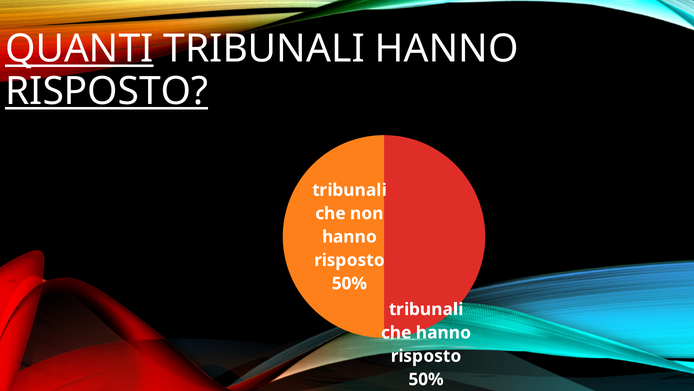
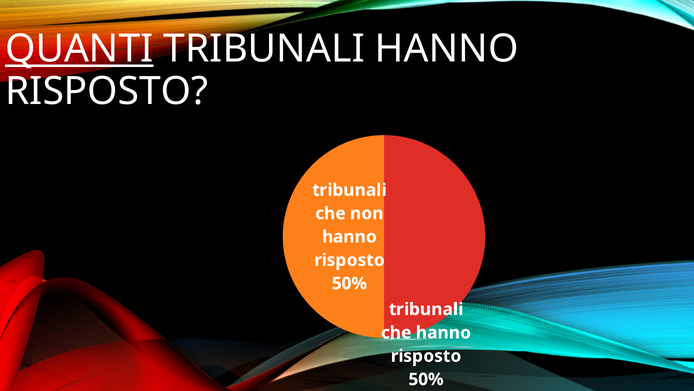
RISPOSTO underline: present -> none (107, 91)
